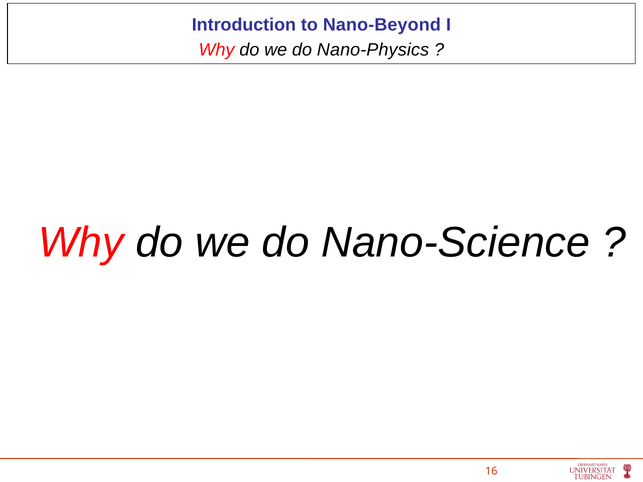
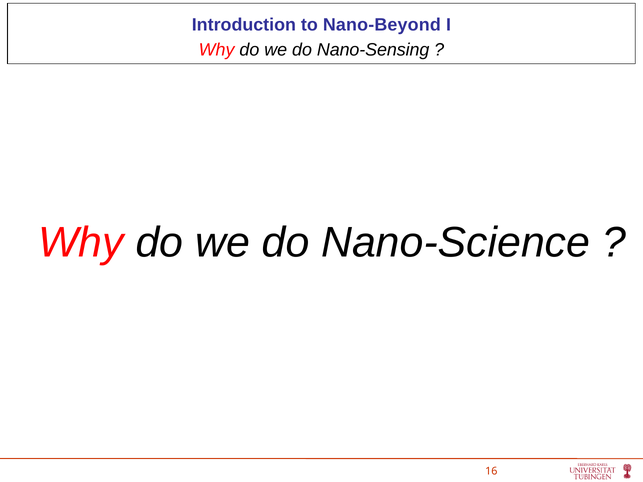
Nano-Physics: Nano-Physics -> Nano-Sensing (373, 50)
